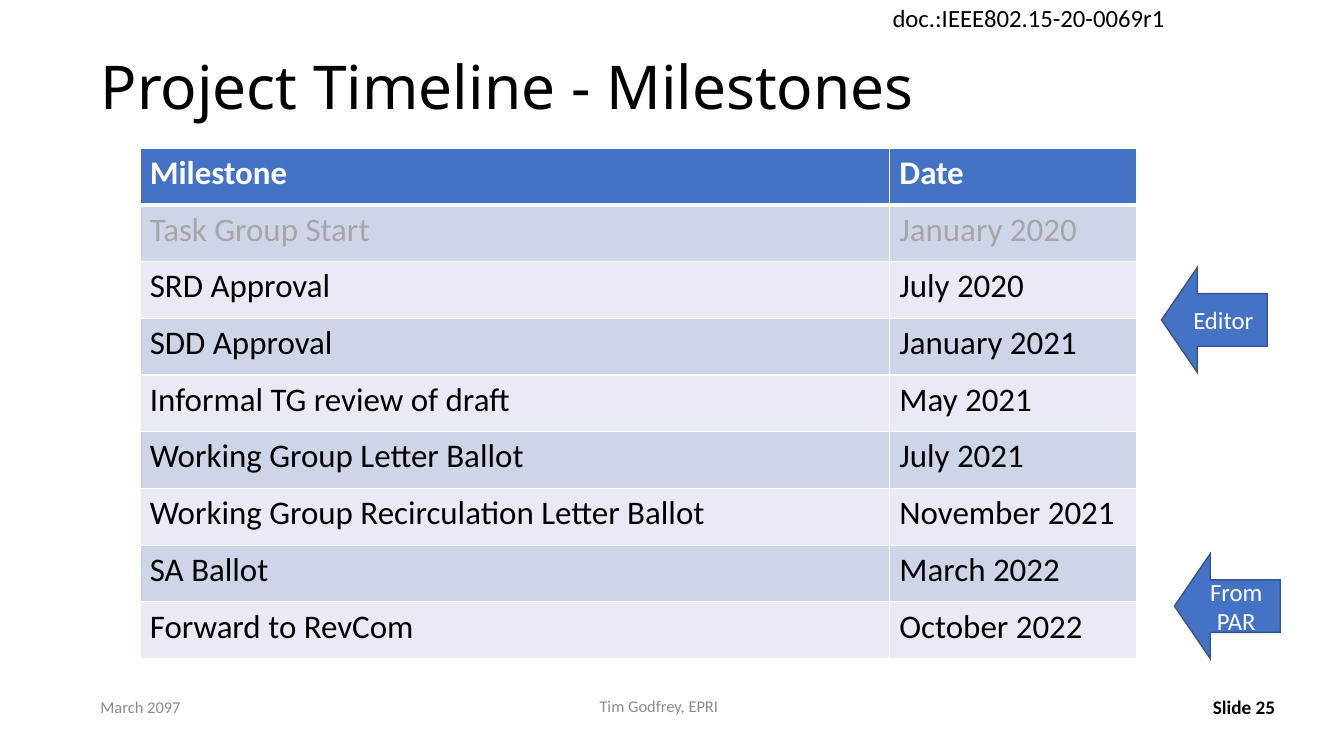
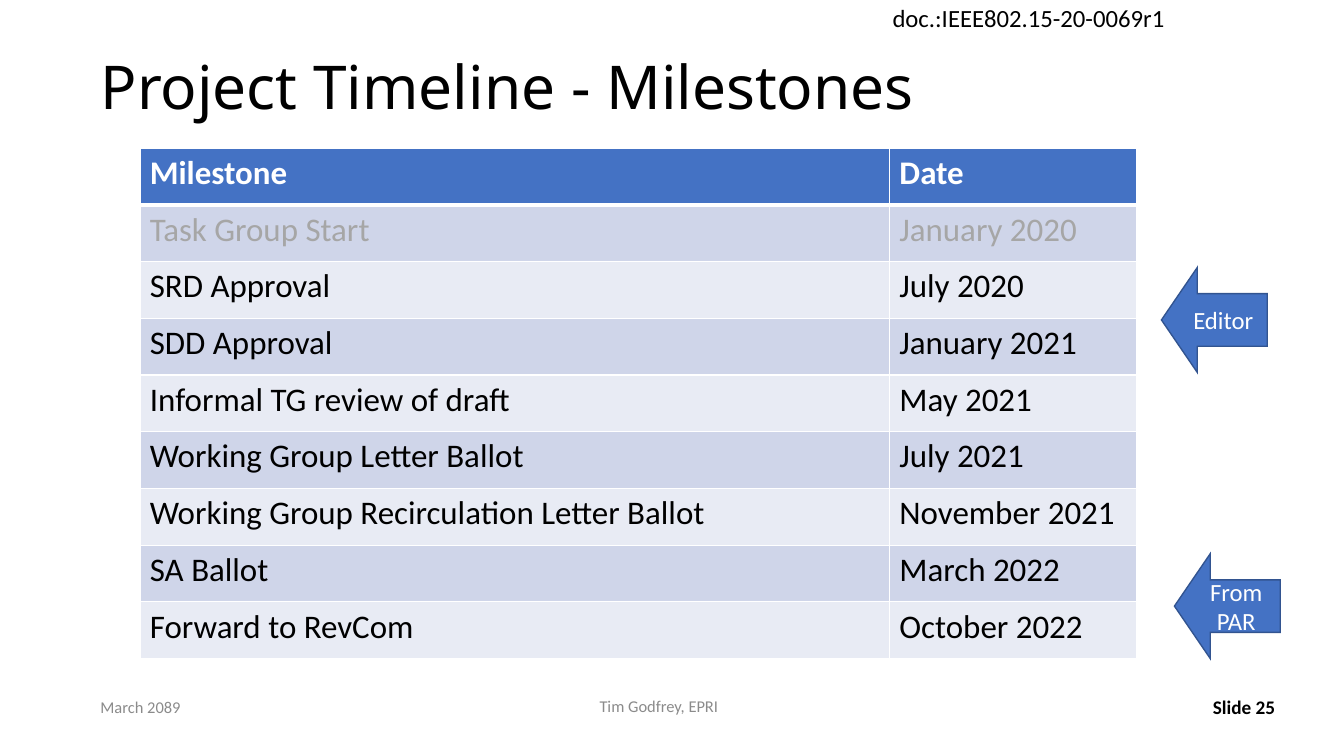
2097: 2097 -> 2089 (164, 708)
